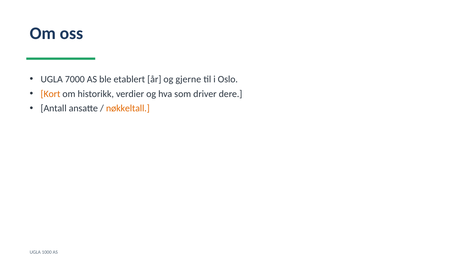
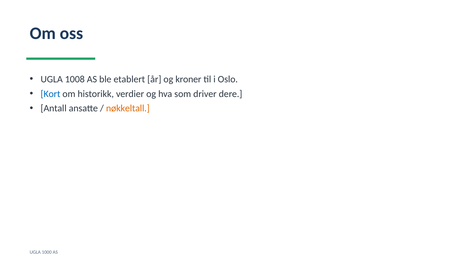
7000: 7000 -> 1008 (75, 79)
gjerne: gjerne -> kroner (188, 79)
Kort colour: orange -> blue (51, 94)
